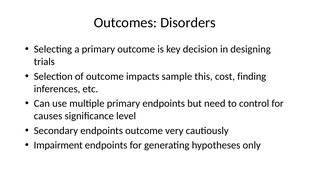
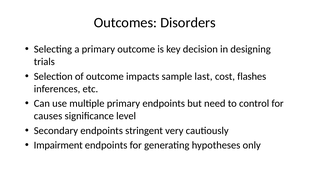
this: this -> last (204, 76)
finding: finding -> flashes (252, 76)
endpoints outcome: outcome -> stringent (144, 131)
